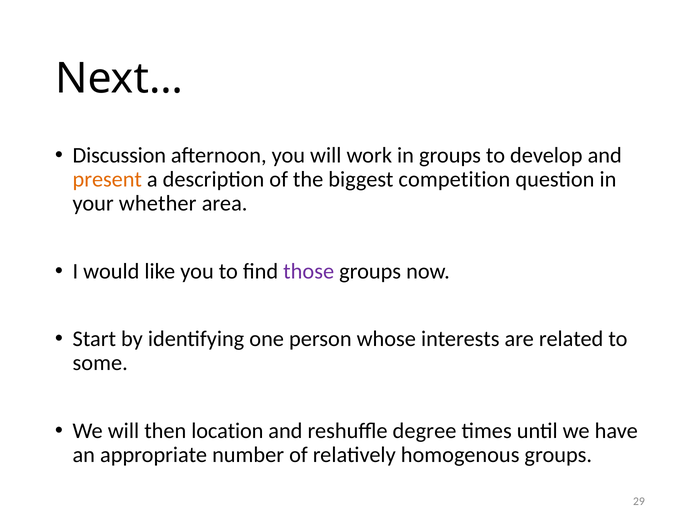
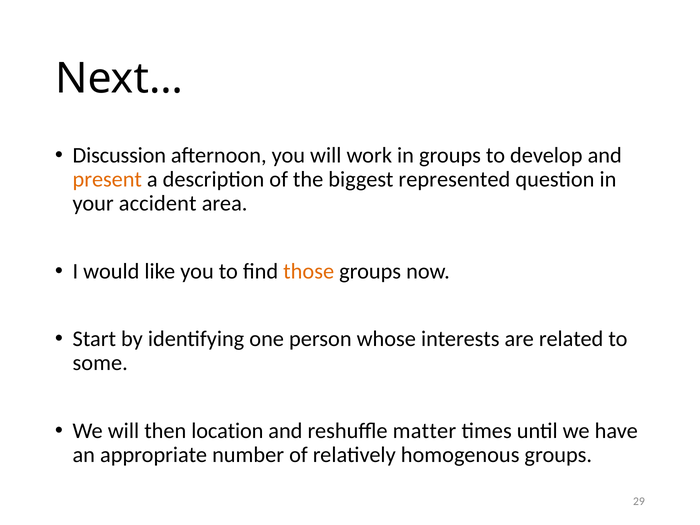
competition: competition -> represented (454, 179)
whether: whether -> accident (158, 203)
those colour: purple -> orange (309, 271)
degree: degree -> matter (424, 431)
